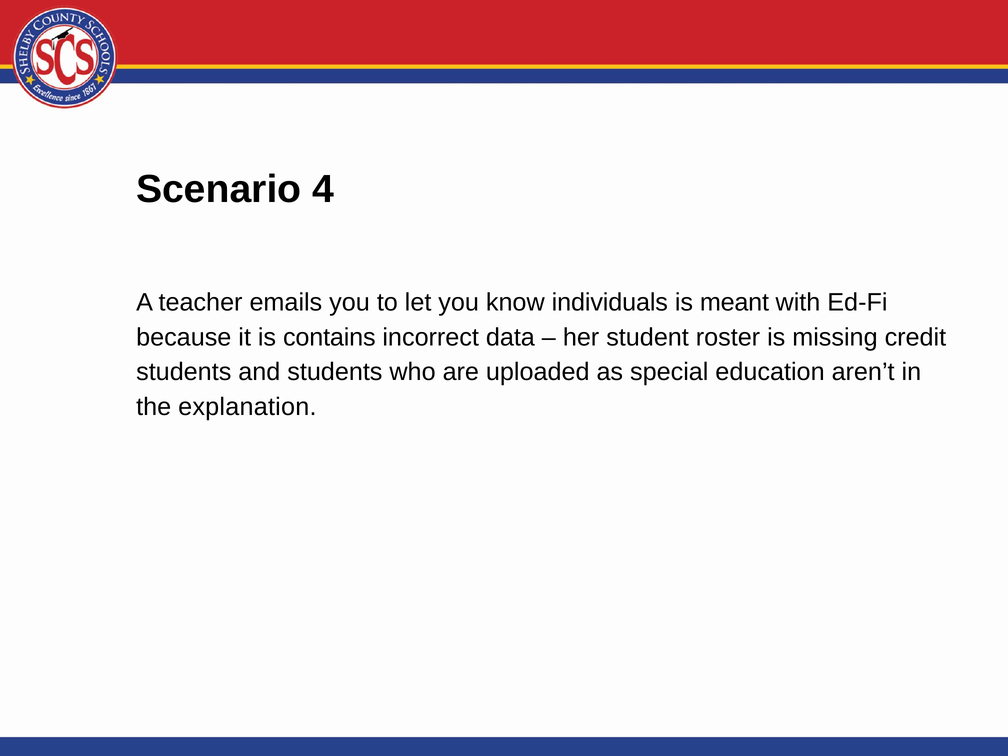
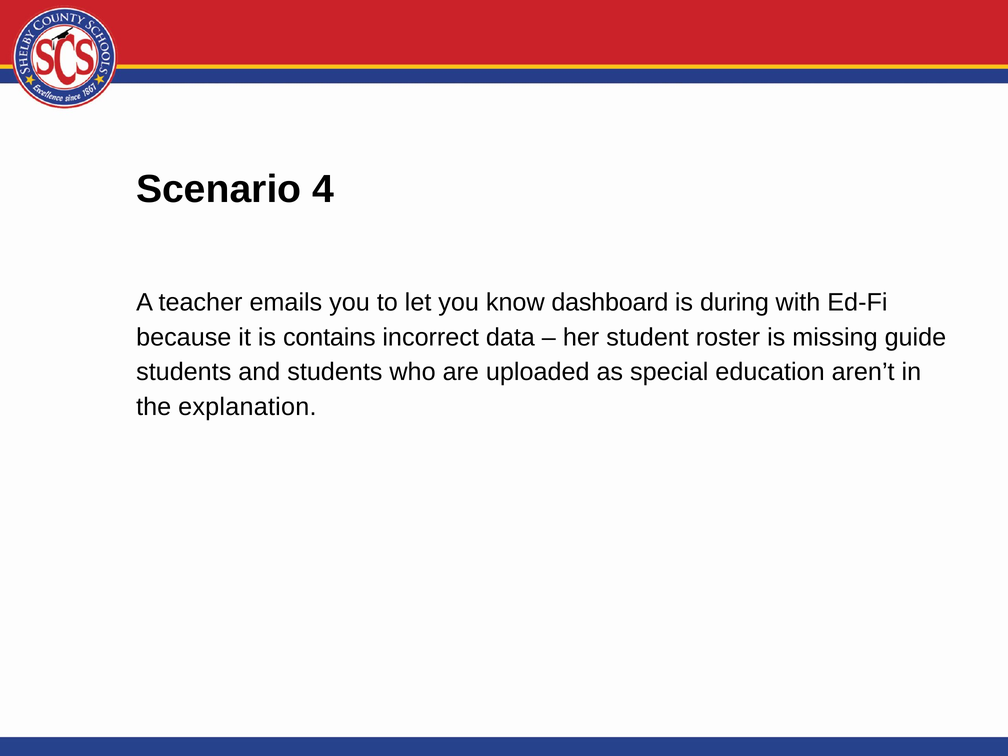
individuals: individuals -> dashboard (610, 303)
meant: meant -> during (734, 303)
credit: credit -> guide (915, 337)
